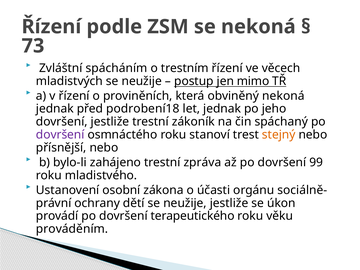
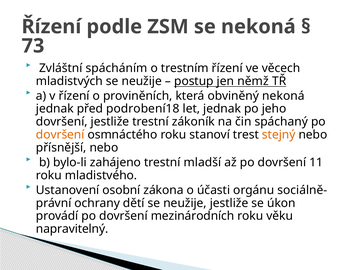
mimo: mimo -> němž (253, 81)
dovršení colour: purple -> orange (60, 135)
zpráva: zpráva -> mladší (202, 162)
99: 99 -> 11 (316, 162)
terapeutického: terapeutického -> mezinárodních (193, 216)
prováděním: prováděním -> napravitelný (72, 229)
